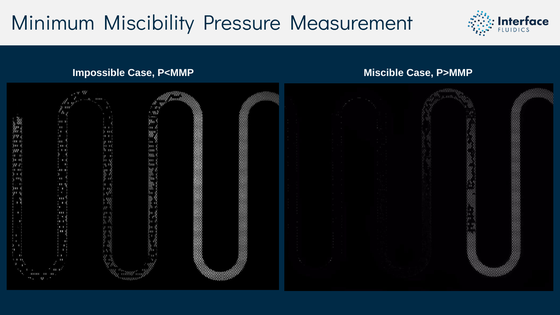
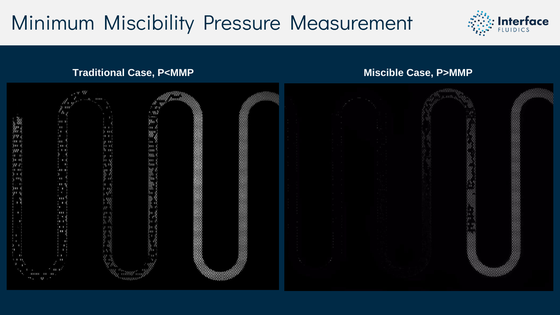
Impossible: Impossible -> Traditional (99, 73)
